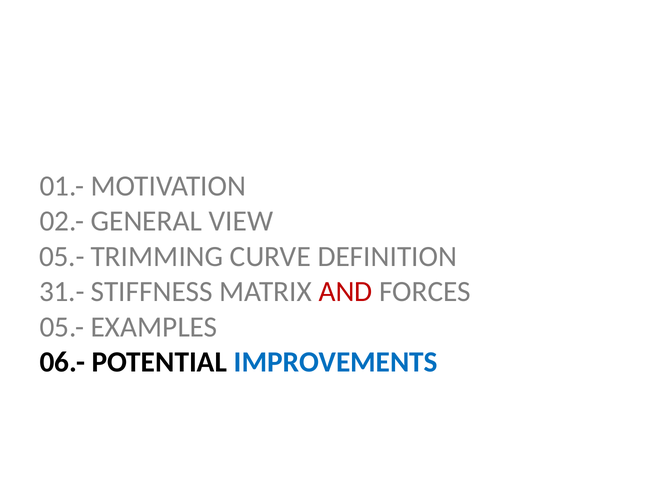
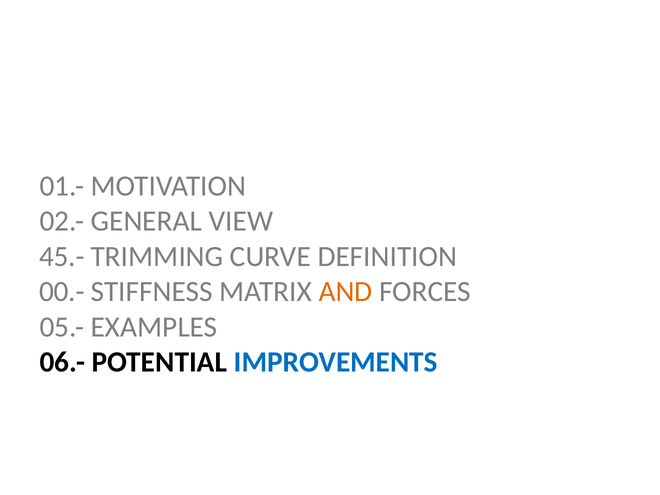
05.-: 05.- -> 45.- (62, 256)
31.-: 31.- -> 00.- (62, 292)
AND colour: red -> orange (346, 292)
